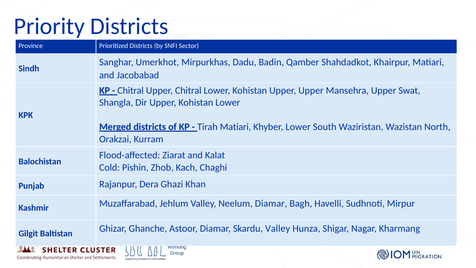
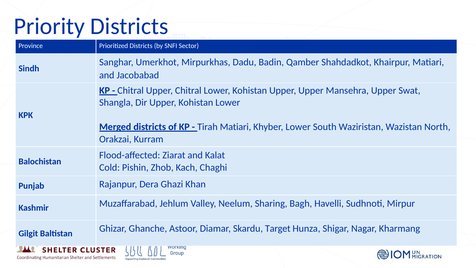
Neelum Diamar: Diamar -> Sharing (271, 203)
Skardu Valley: Valley -> Target (278, 228)
